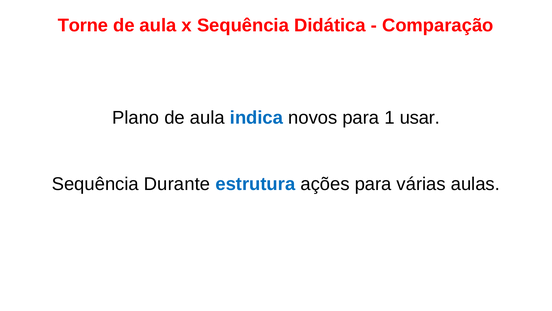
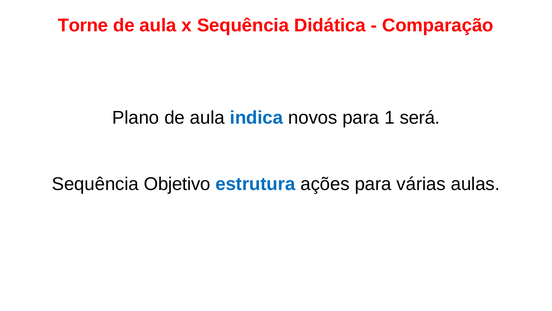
usar: usar -> será (420, 118)
Durante: Durante -> Objetivo (177, 184)
